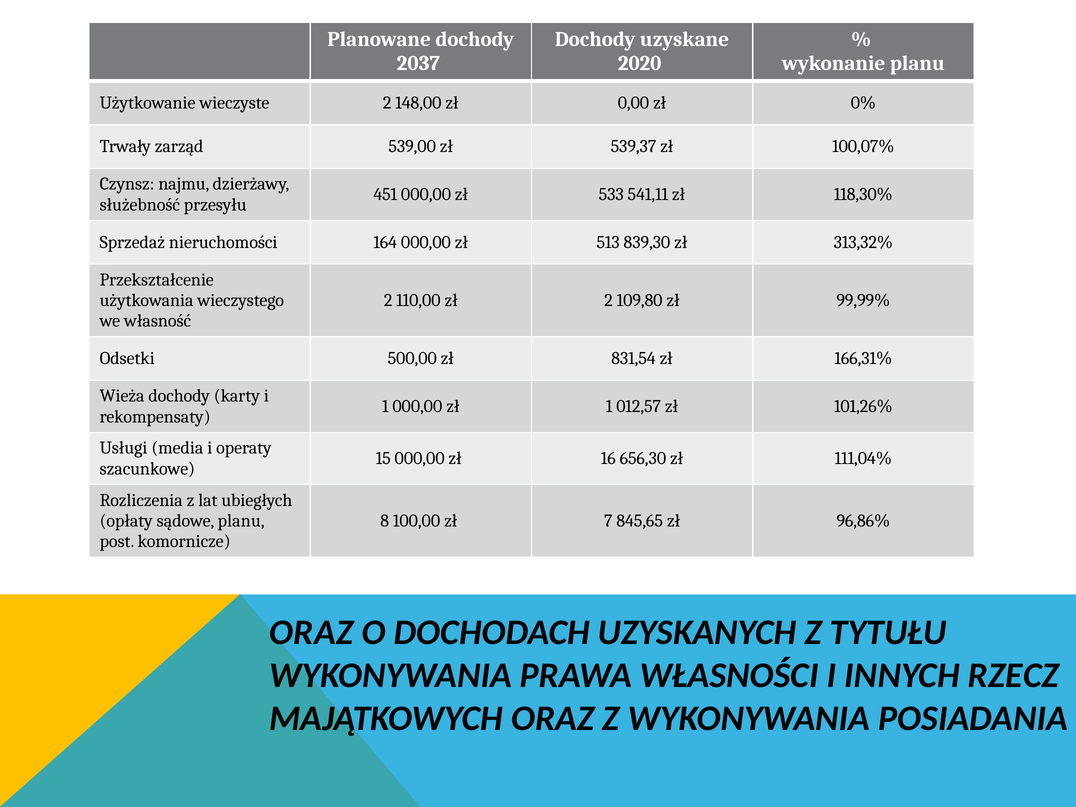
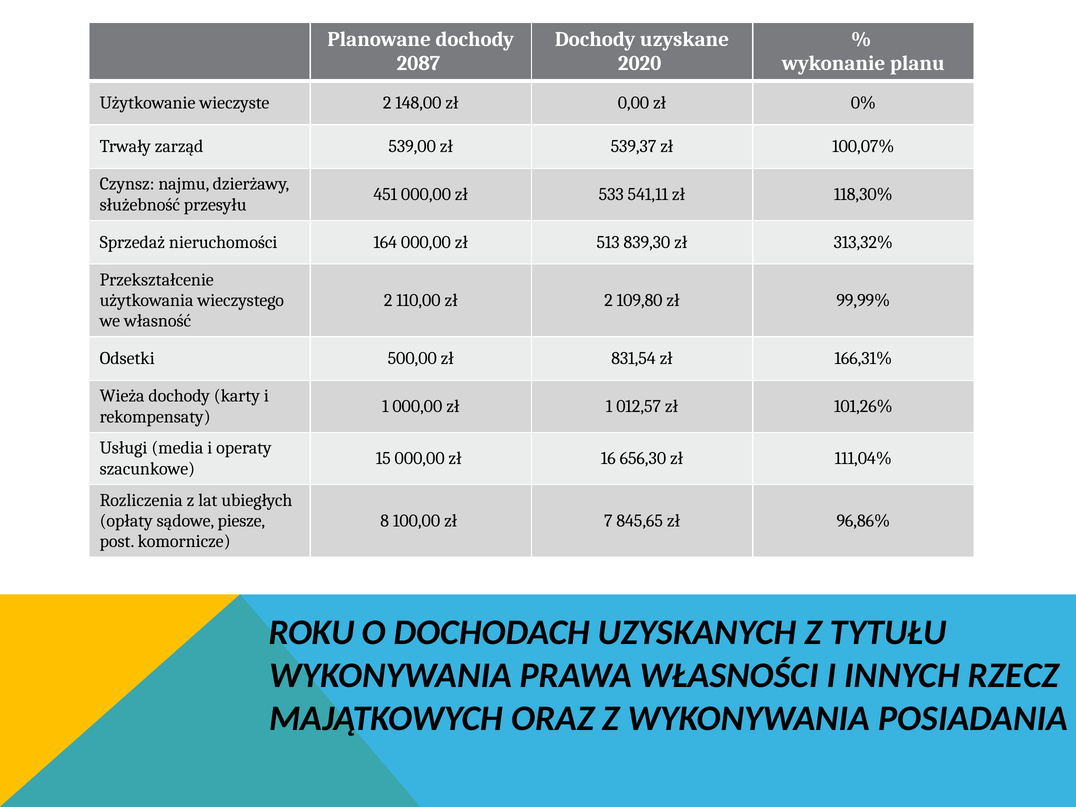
2037: 2037 -> 2087 (418, 64)
sądowe planu: planu -> piesze (241, 521)
ORAZ: ORAZ -> ROKU (312, 632)
